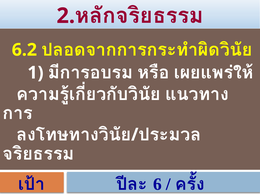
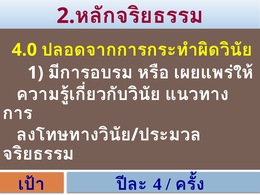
6.2: 6.2 -> 4.0 (24, 50)
6: 6 -> 4 (157, 184)
